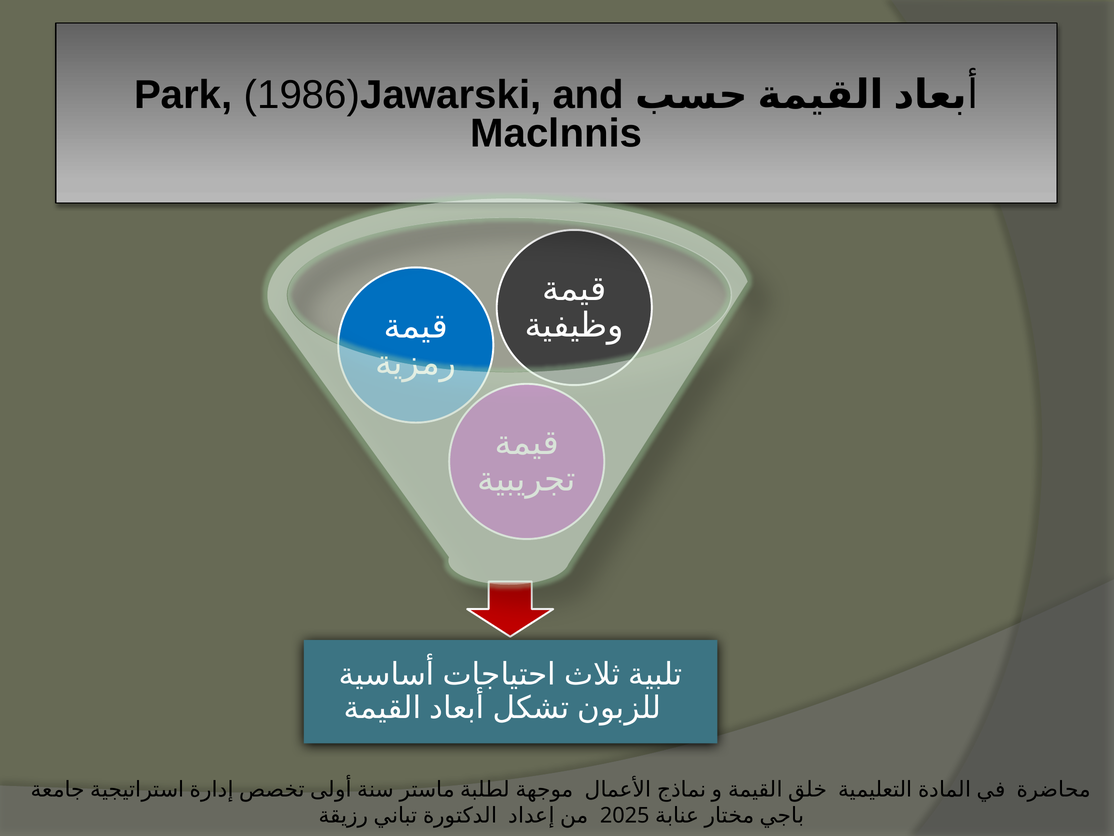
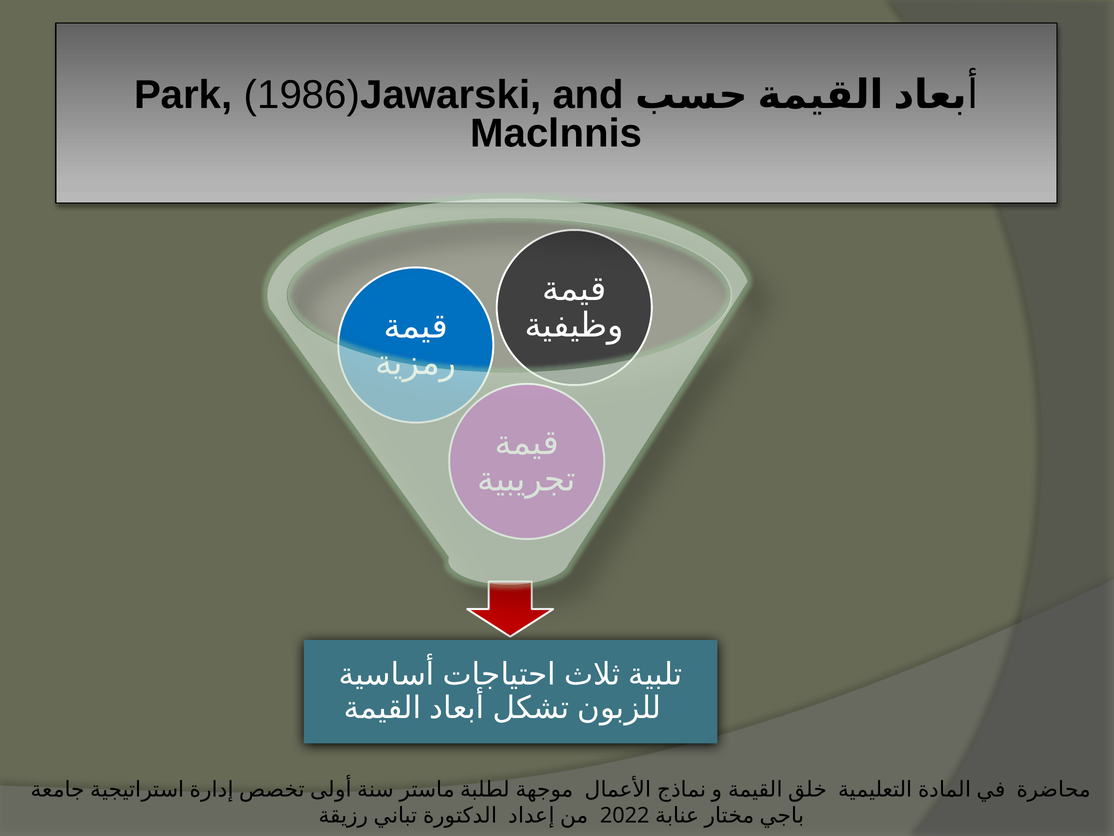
2025: 2025 -> 2022 (625, 815)
